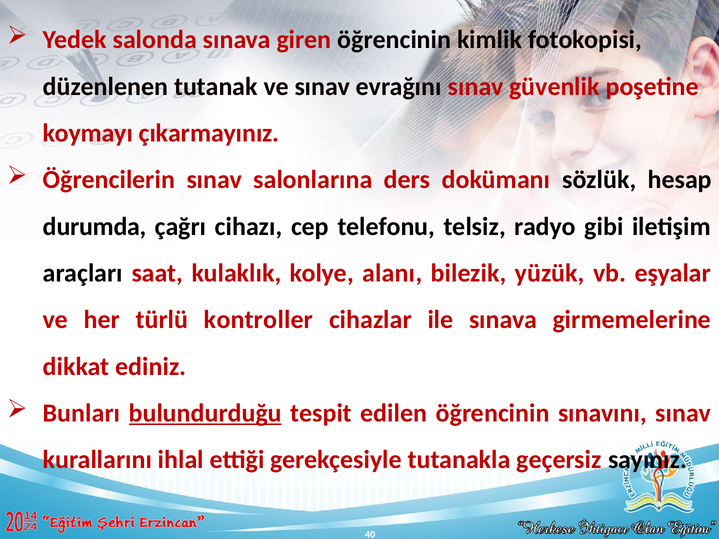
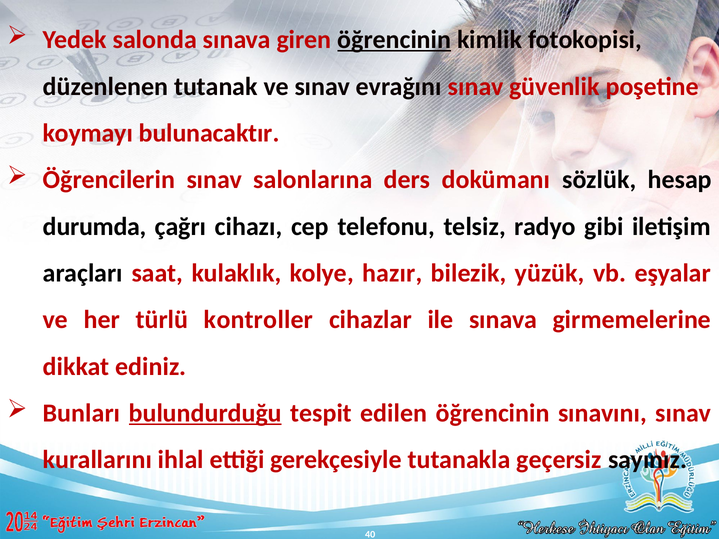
öğrencinin underline: none -> present (394, 40)
çıkarmayınız: çıkarmayınız -> bulunacaktır (209, 133)
alanı: alanı -> hazır (392, 273)
